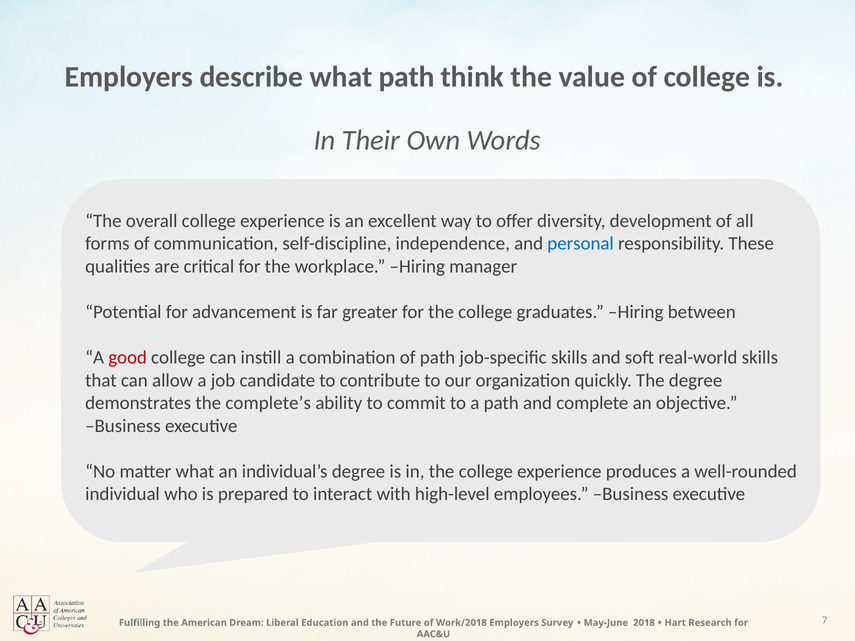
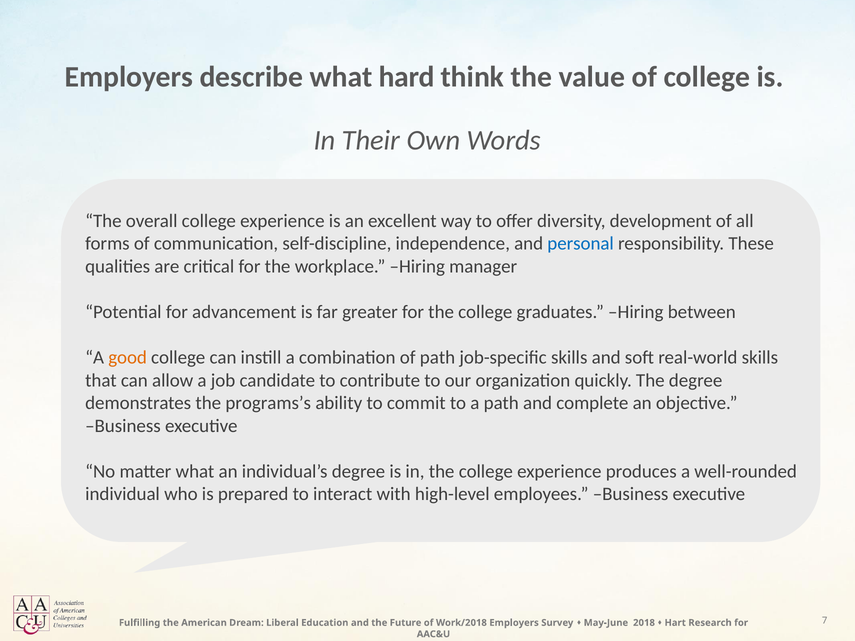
what path: path -> hard (407, 77)
good colour: red -> orange (128, 358)
complete’s: complete’s -> programs’s (268, 403)
